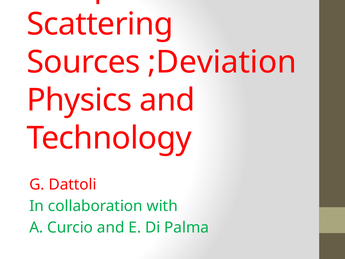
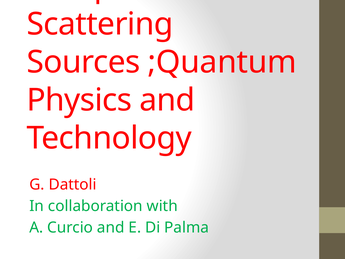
;Deviation: ;Deviation -> ;Quantum (222, 62)
